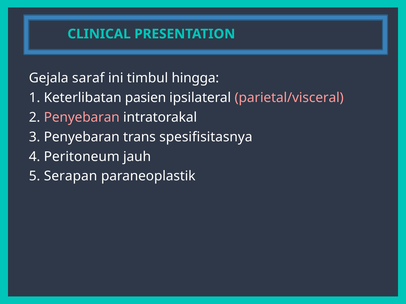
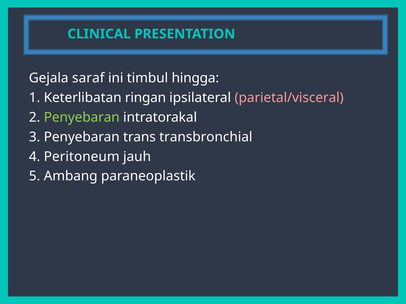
pasien: pasien -> ringan (146, 98)
Penyebaran colour: pink -> light green (82, 118)
spesifisitasnya: spesifisitasnya -> transbronchial (206, 137)
Serapan: Serapan -> Ambang (71, 176)
